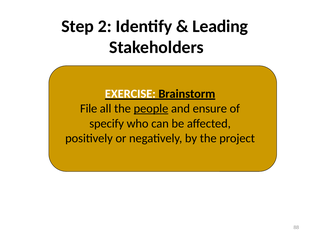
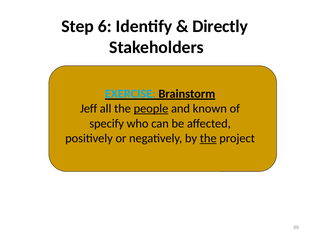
2: 2 -> 6 (105, 26)
Leading: Leading -> Directly (220, 26)
EXERCISE colour: white -> light blue (130, 94)
File: File -> Jeff (89, 109)
ensure: ensure -> known (210, 109)
the underline: none -> present (208, 139)
